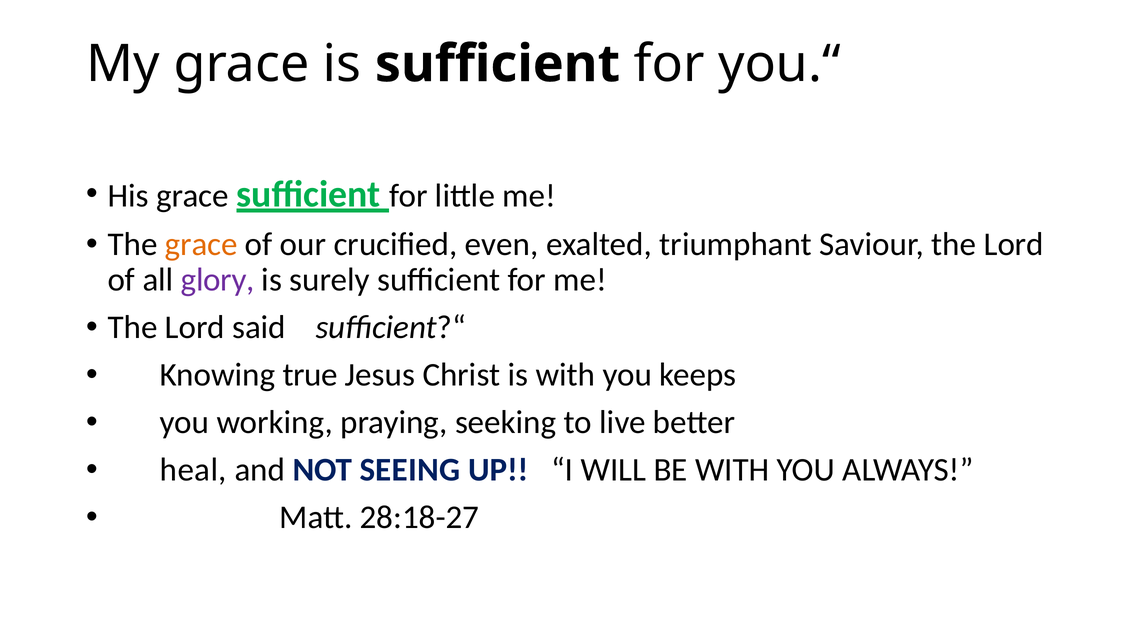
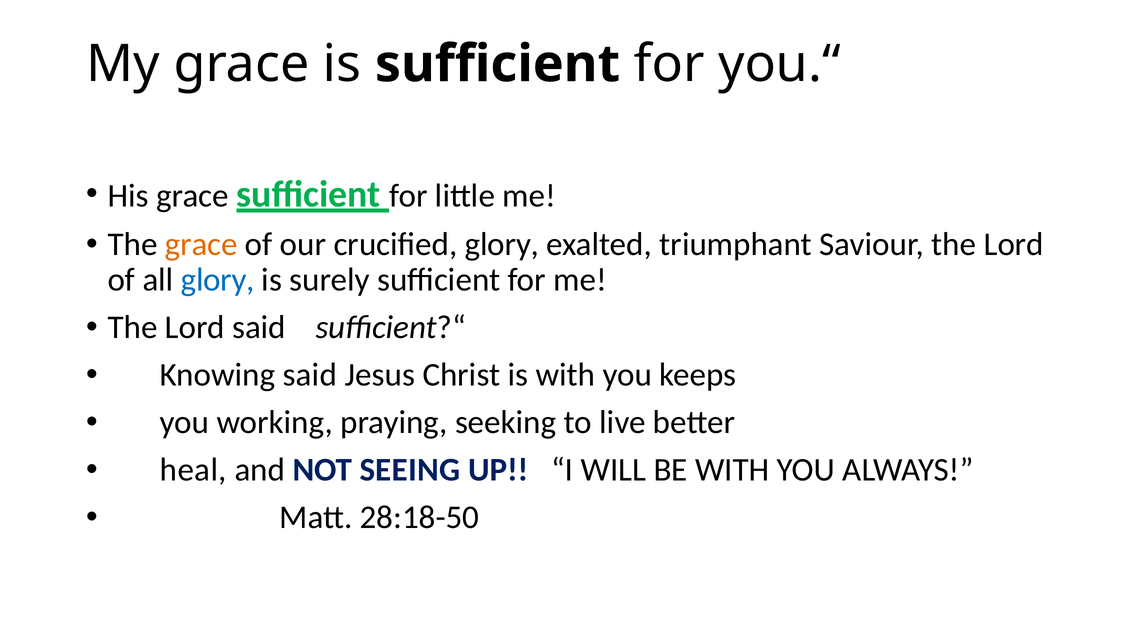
crucified even: even -> glory (502, 244)
glory colour: purple -> blue (218, 280)
Knowing true: true -> said (310, 375)
28:18-27: 28:18-27 -> 28:18-50 (419, 517)
